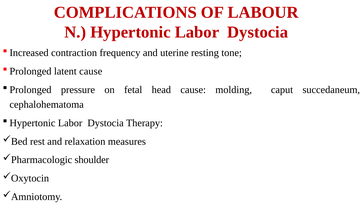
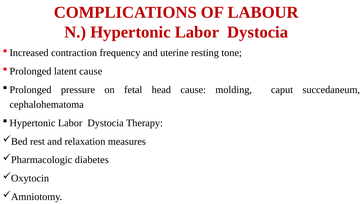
shoulder: shoulder -> diabetes (92, 160)
